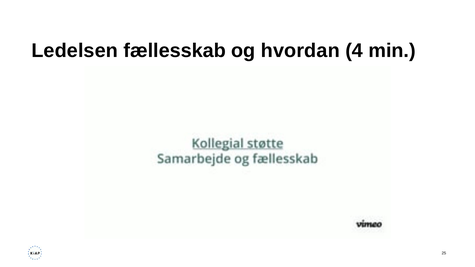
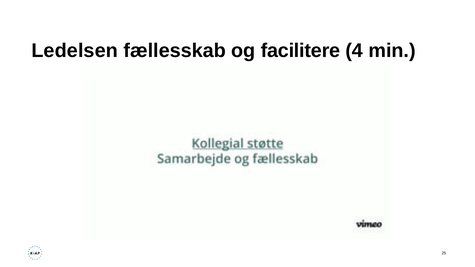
hvordan: hvordan -> facilitere (300, 51)
